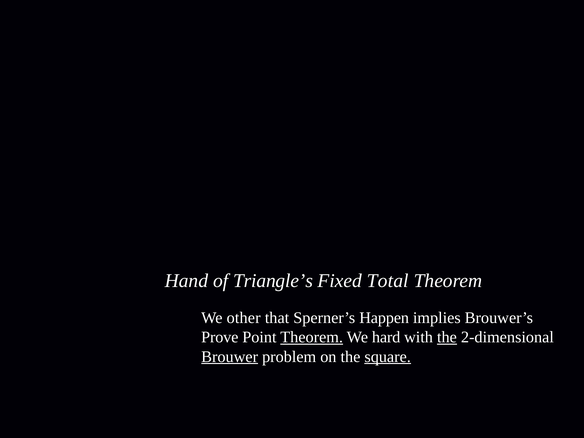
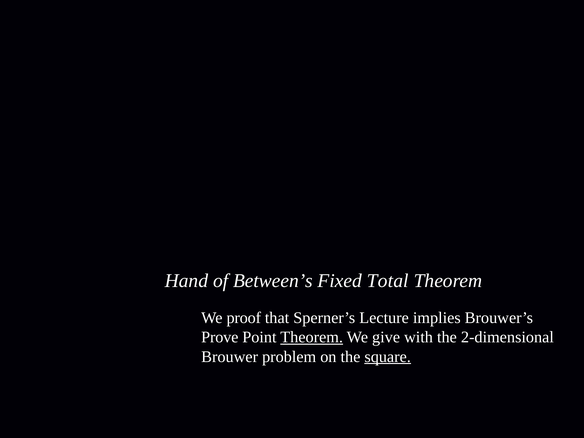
Triangle’s: Triangle’s -> Between’s (273, 281)
other: other -> proof (244, 318)
Happen: Happen -> Lecture (384, 318)
hard: hard -> give (386, 337)
the underline: present -> none (447, 337)
Brouwer underline: present -> none (230, 357)
